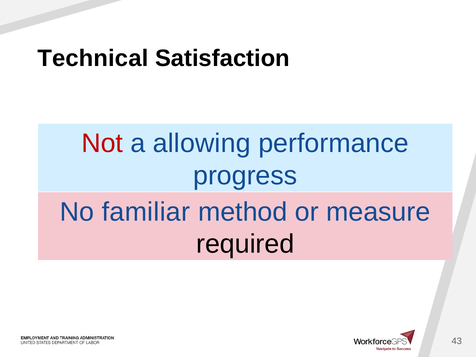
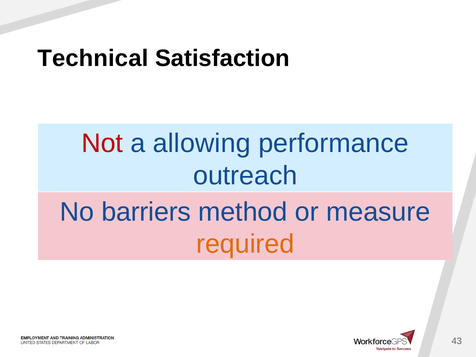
progress: progress -> outreach (245, 176)
familiar: familiar -> barriers (146, 212)
required colour: black -> orange (245, 244)
